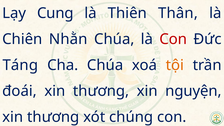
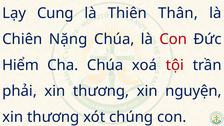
Nhằn: Nhằn -> Nặng (68, 39)
Táng: Táng -> Hiểm (20, 65)
tội colour: orange -> red (175, 65)
đoái: đoái -> phải (20, 91)
